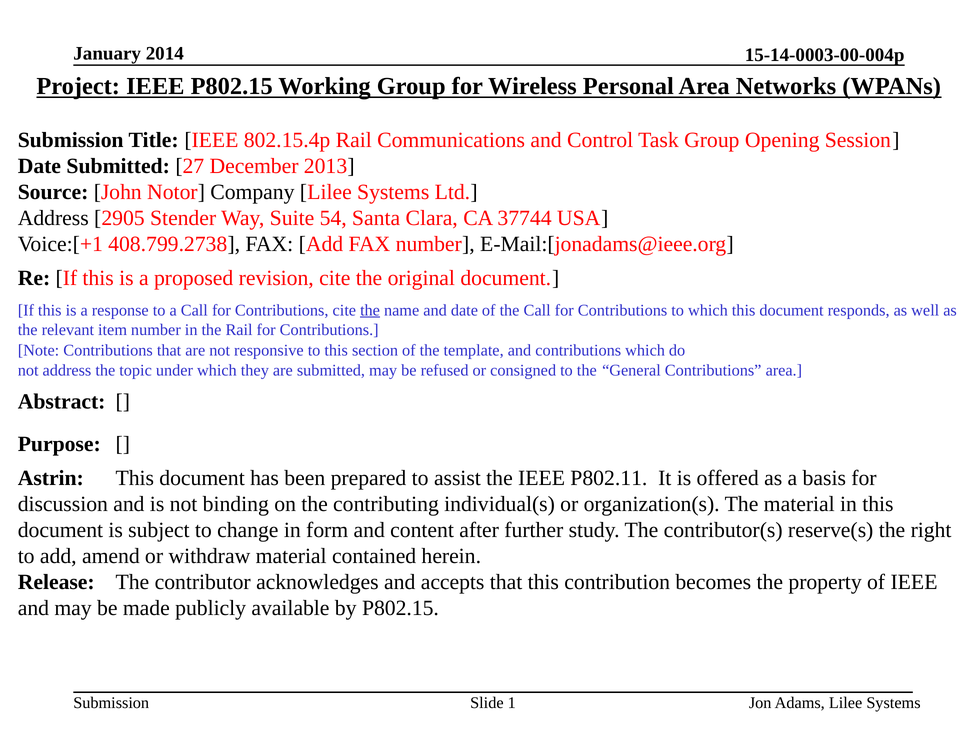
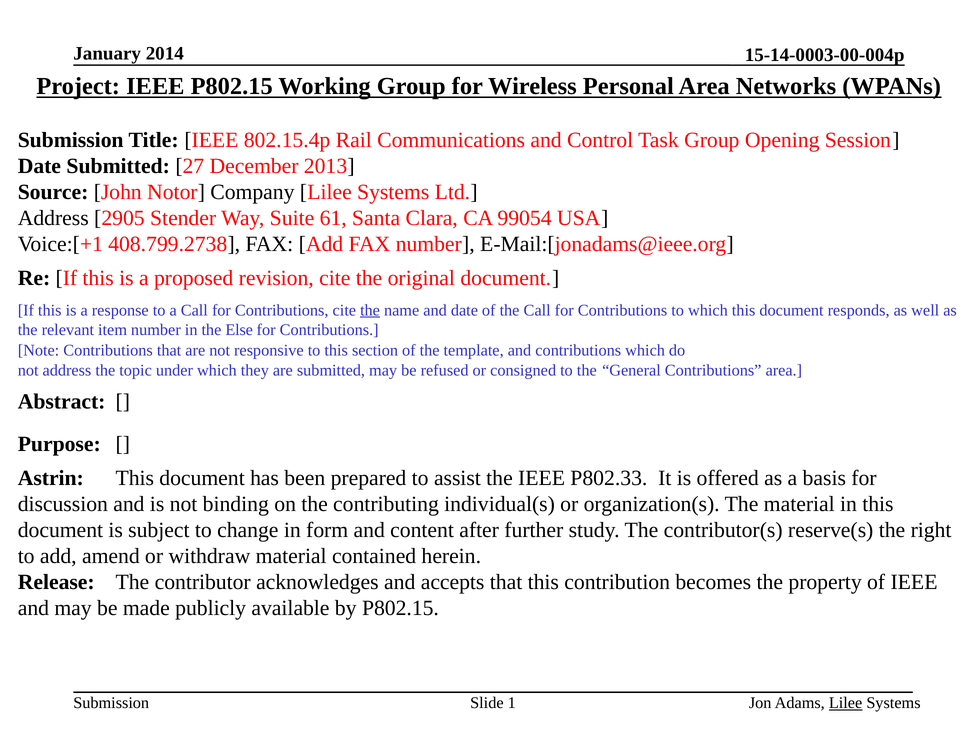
54: 54 -> 61 (333, 218)
37744: 37744 -> 99054 (525, 218)
the Rail: Rail -> Else (239, 330)
P802.11: P802.11 -> P802.33 (609, 478)
Lilee underline: none -> present (846, 703)
